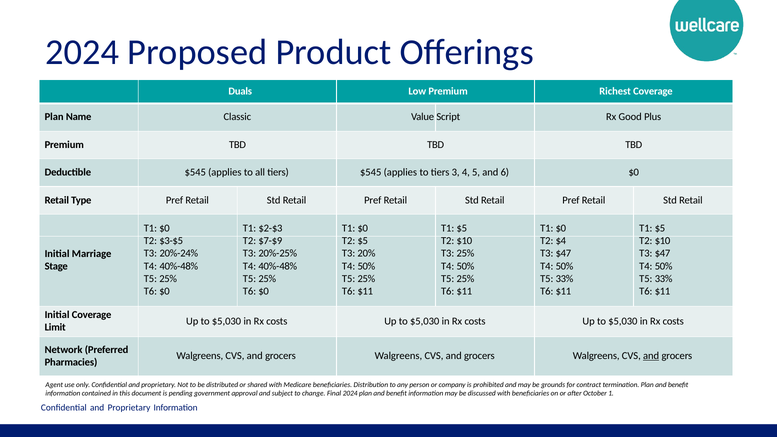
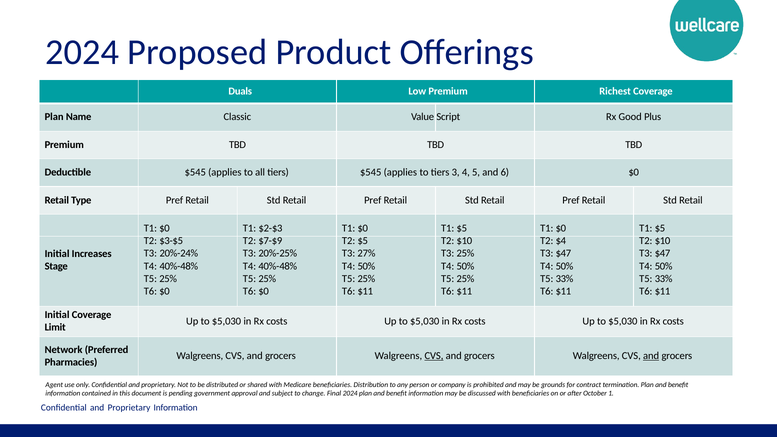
Marriage: Marriage -> Increases (92, 254)
20%: 20% -> 27% (366, 253)
CVS underline: none -> present (434, 356)
